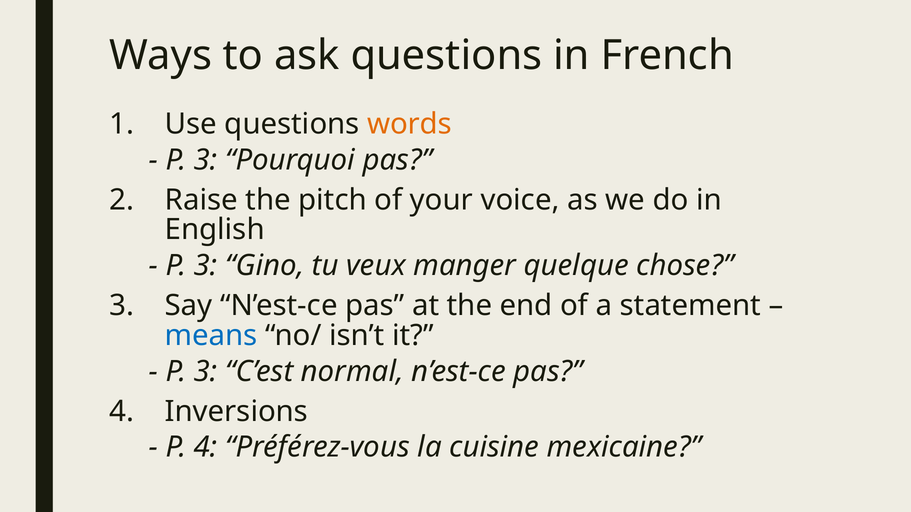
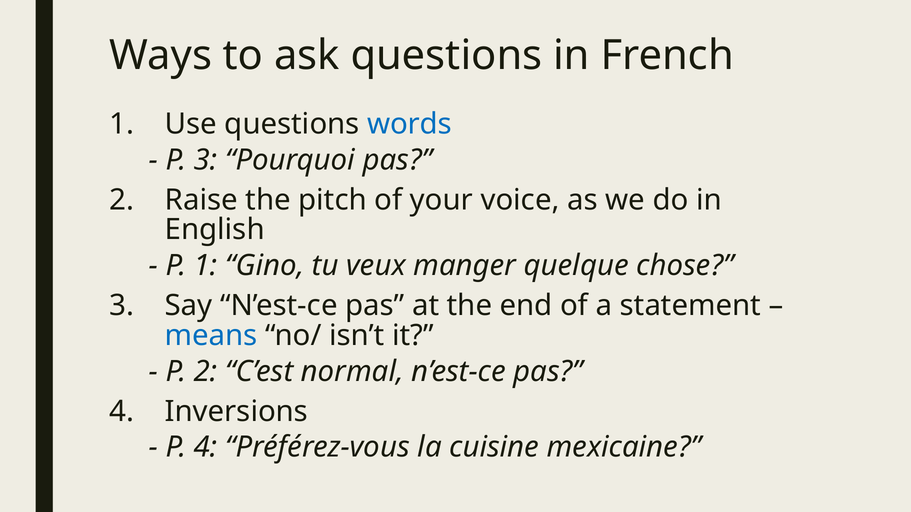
words colour: orange -> blue (409, 124)
3: 3 -> 1 (206, 266)
3: 3 -> 2 (206, 372)
